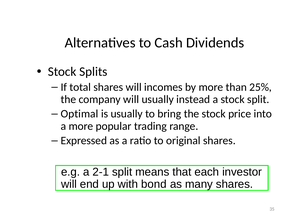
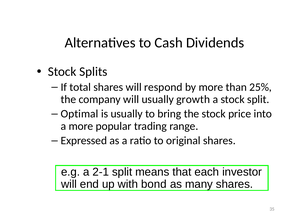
incomes: incomes -> respond (163, 87)
instead: instead -> growth (193, 99)
